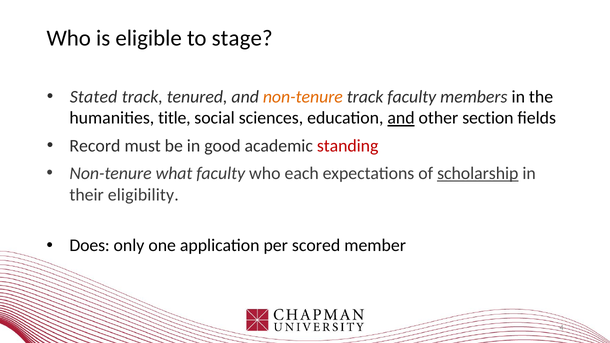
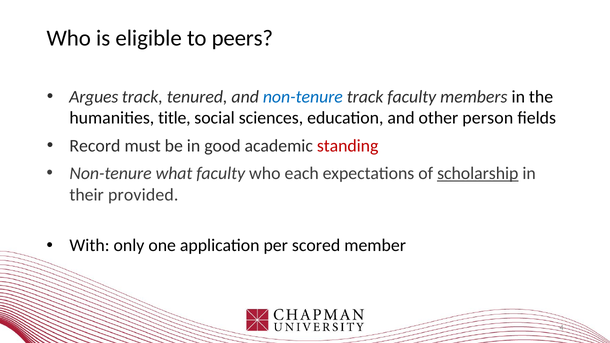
stage: stage -> peers (242, 38)
Stated: Stated -> Argues (94, 97)
non-tenure colour: orange -> blue (303, 97)
and underline: present -> none (401, 118)
section: section -> person (488, 118)
eligibility: eligibility -> provided (143, 195)
Does: Does -> With (89, 246)
